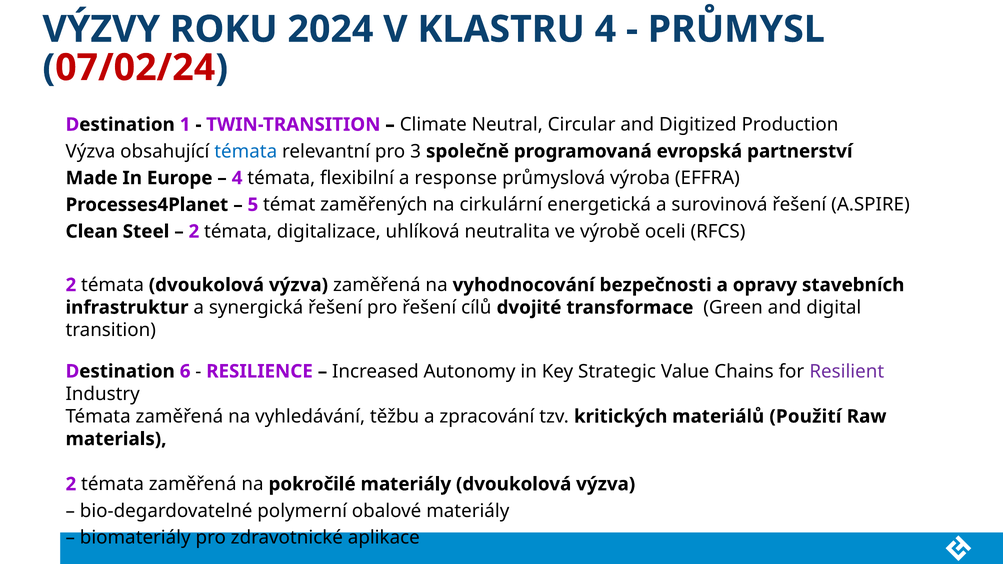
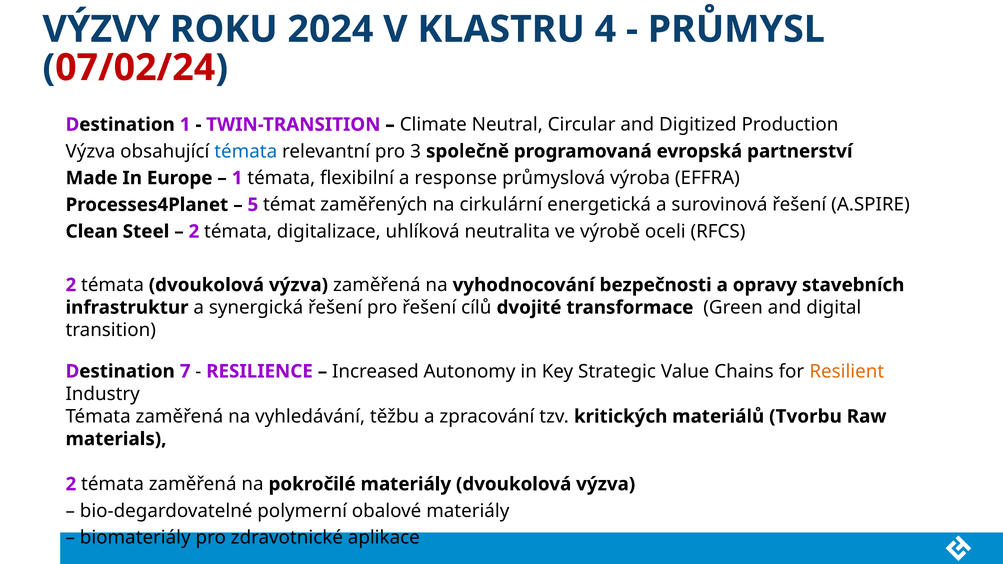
4: 4 -> 1 (237, 178)
6: 6 -> 7 (185, 371)
Resilient colour: purple -> orange (847, 371)
Použití: Použití -> Tvorbu (805, 417)
